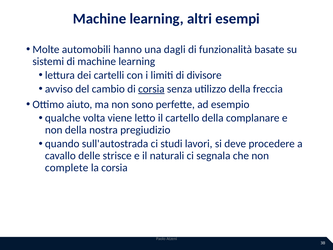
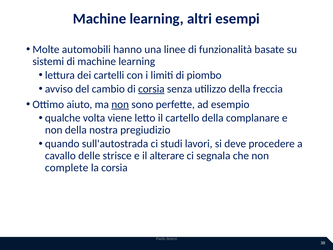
dagli: dagli -> linee (175, 49)
divisore: divisore -> piombo (204, 75)
non underline: none -> present (120, 104)
naturali: naturali -> alterare (167, 156)
